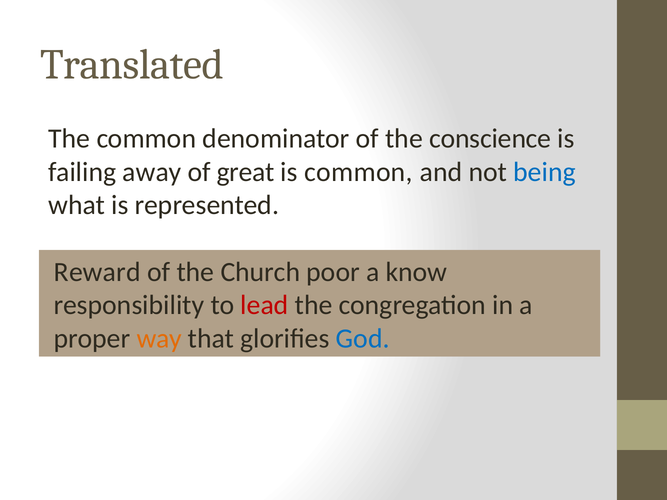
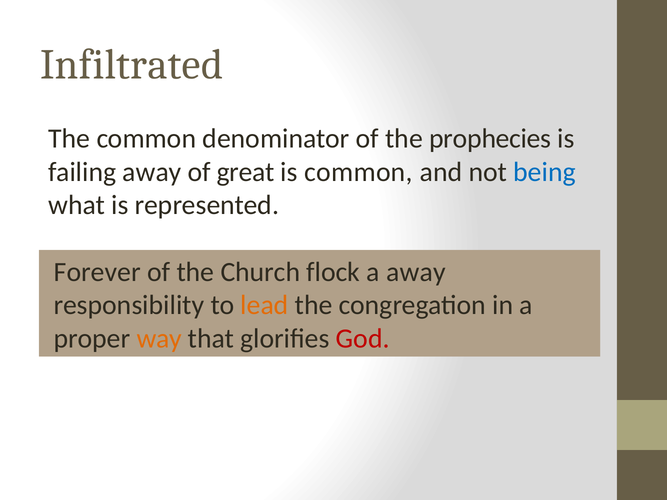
Translated: Translated -> Infiltrated (132, 65)
conscience: conscience -> prophecies (490, 139)
Reward: Reward -> Forever (97, 272)
poor: poor -> flock (333, 272)
a know: know -> away (416, 272)
lead colour: red -> orange (265, 305)
God colour: blue -> red (363, 339)
